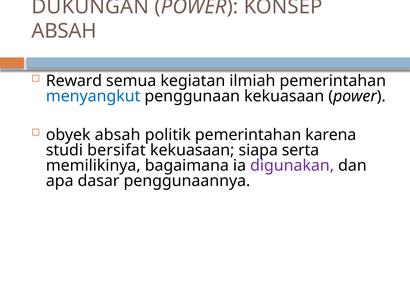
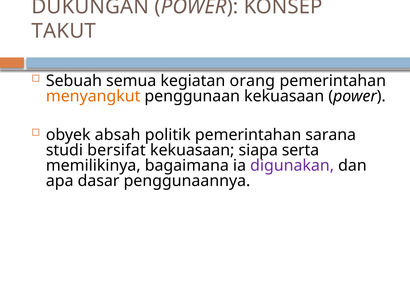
ABSAH: ABSAH -> TAKUT (64, 31)
Reward: Reward -> Sebuah (74, 81)
ilmiah: ilmiah -> orang (252, 81)
menyangkut colour: blue -> orange (93, 96)
karena: karena -> sarana (331, 135)
